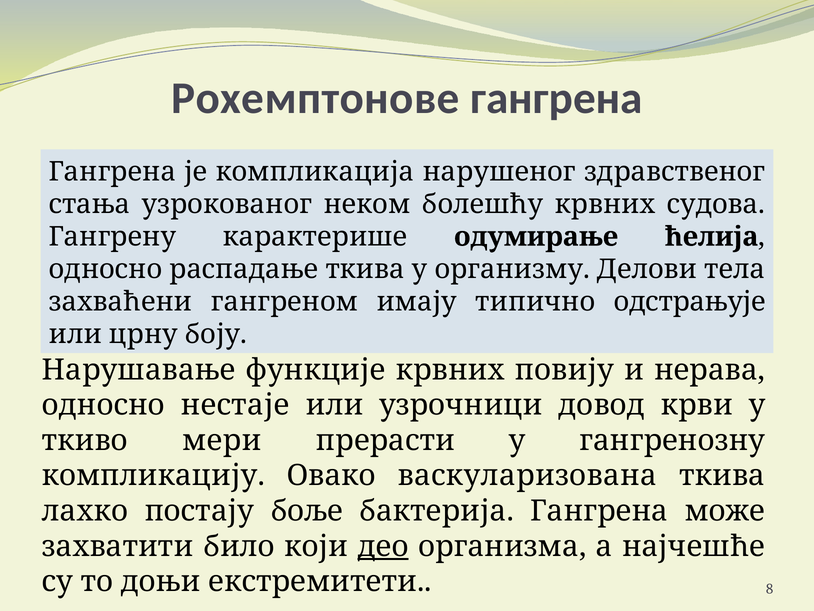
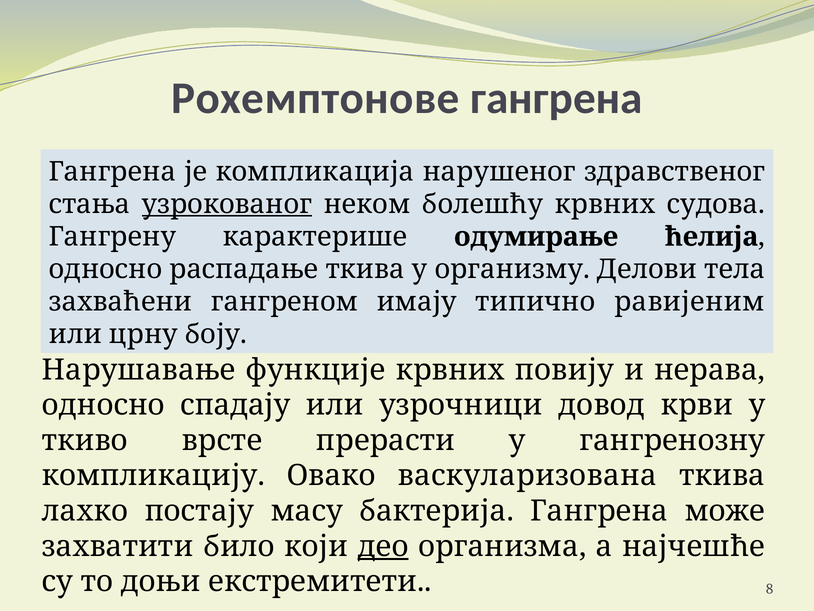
узрокованог underline: none -> present (227, 204)
одстрањује: одстрањује -> равијеним (689, 302)
нестаје: нестаје -> спадају (235, 405)
мери: мери -> врсте (222, 440)
боље: боље -> масу (307, 511)
